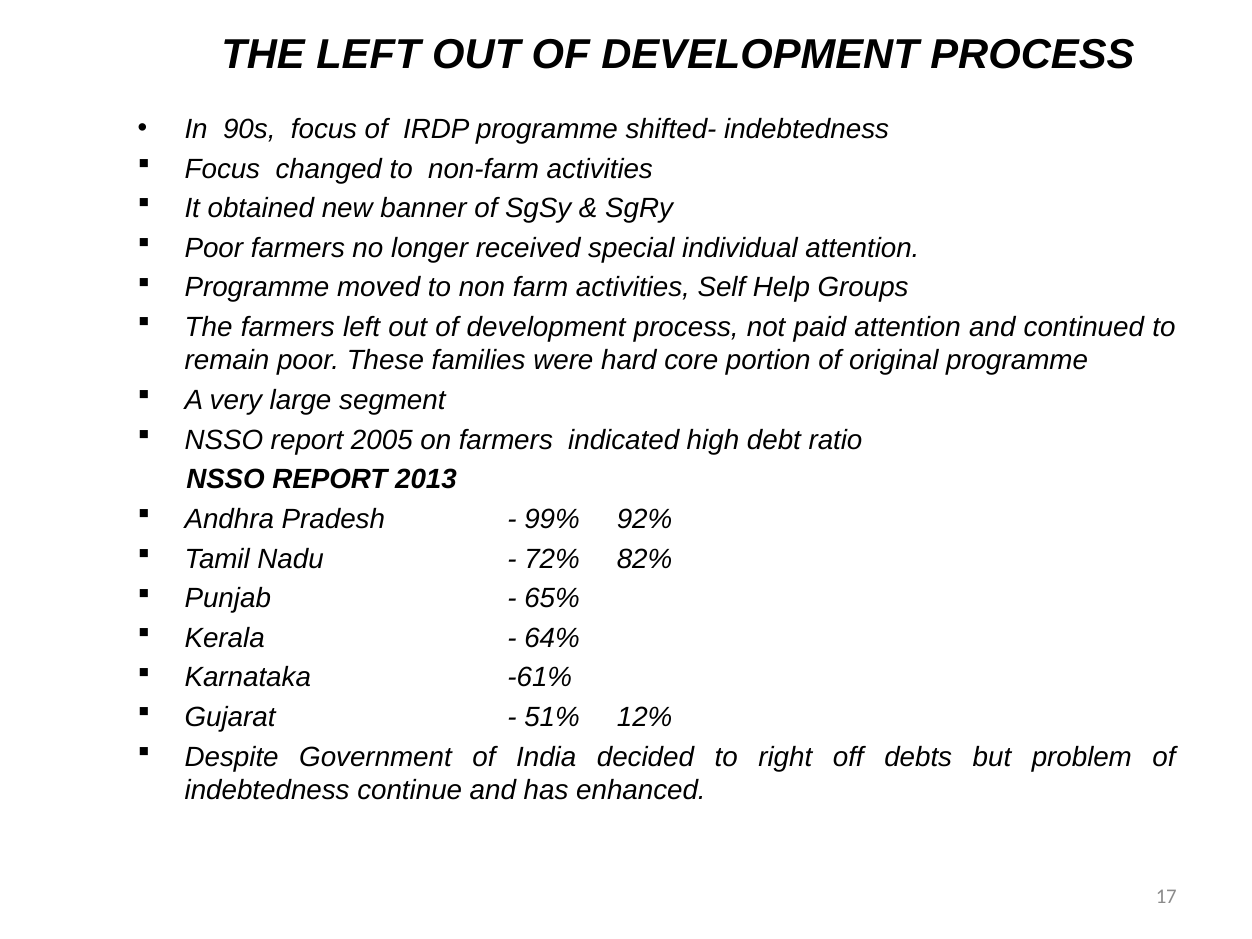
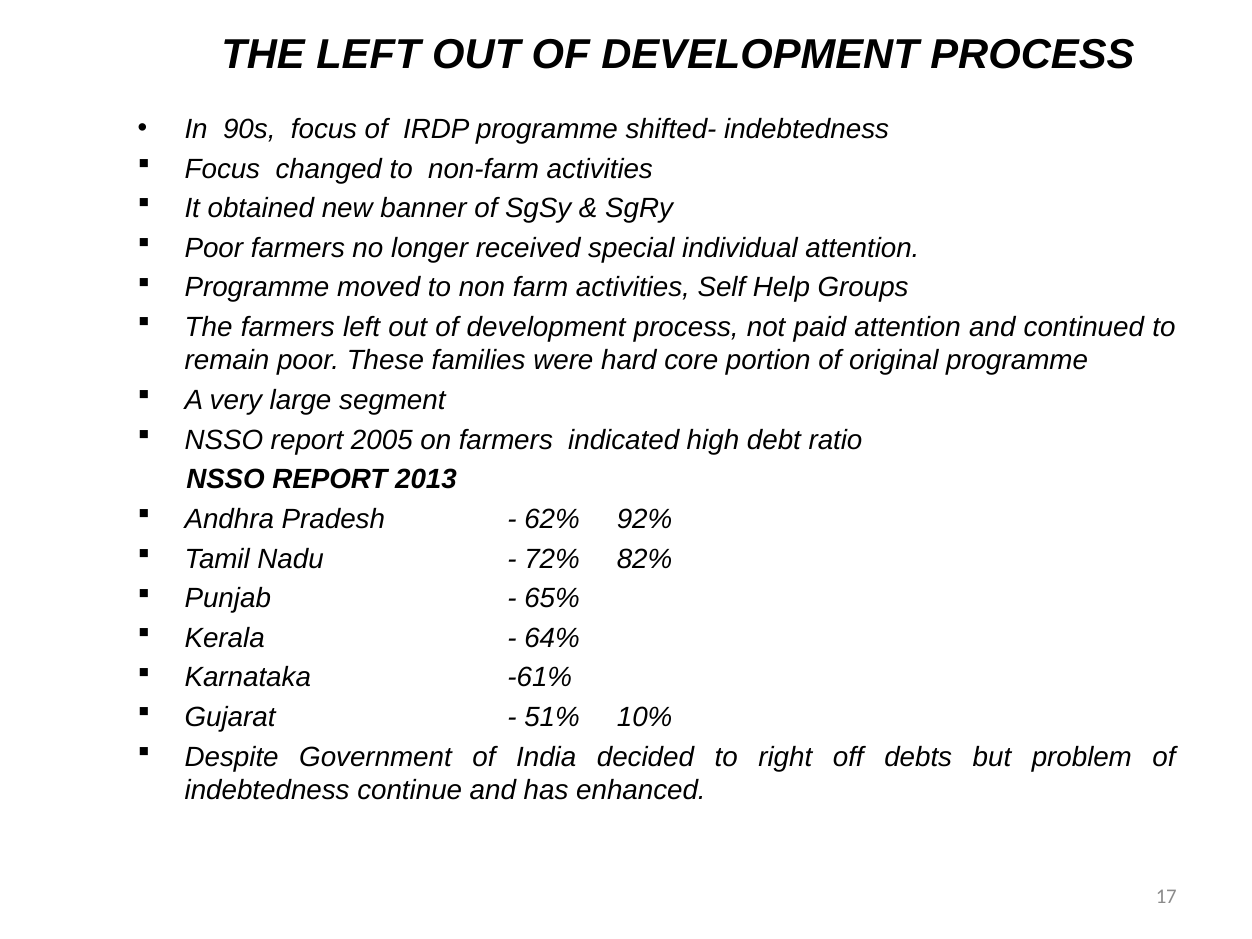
99%: 99% -> 62% (552, 519)
12%: 12% -> 10% (645, 717)
